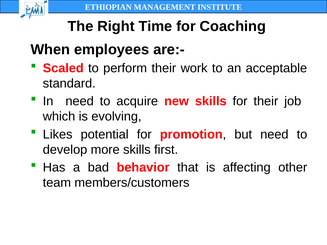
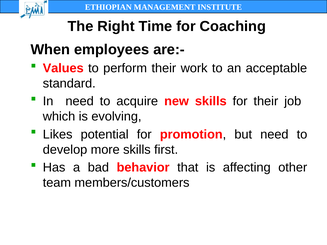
Scaled: Scaled -> Values (63, 68)
